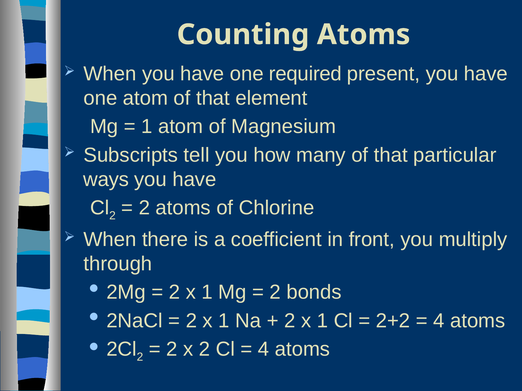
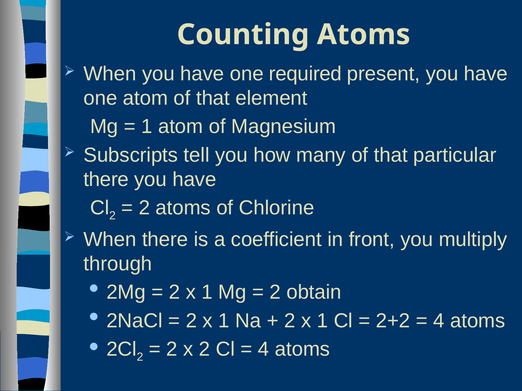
ways: ways -> there (106, 180)
bonds: bonds -> obtain (314, 293)
